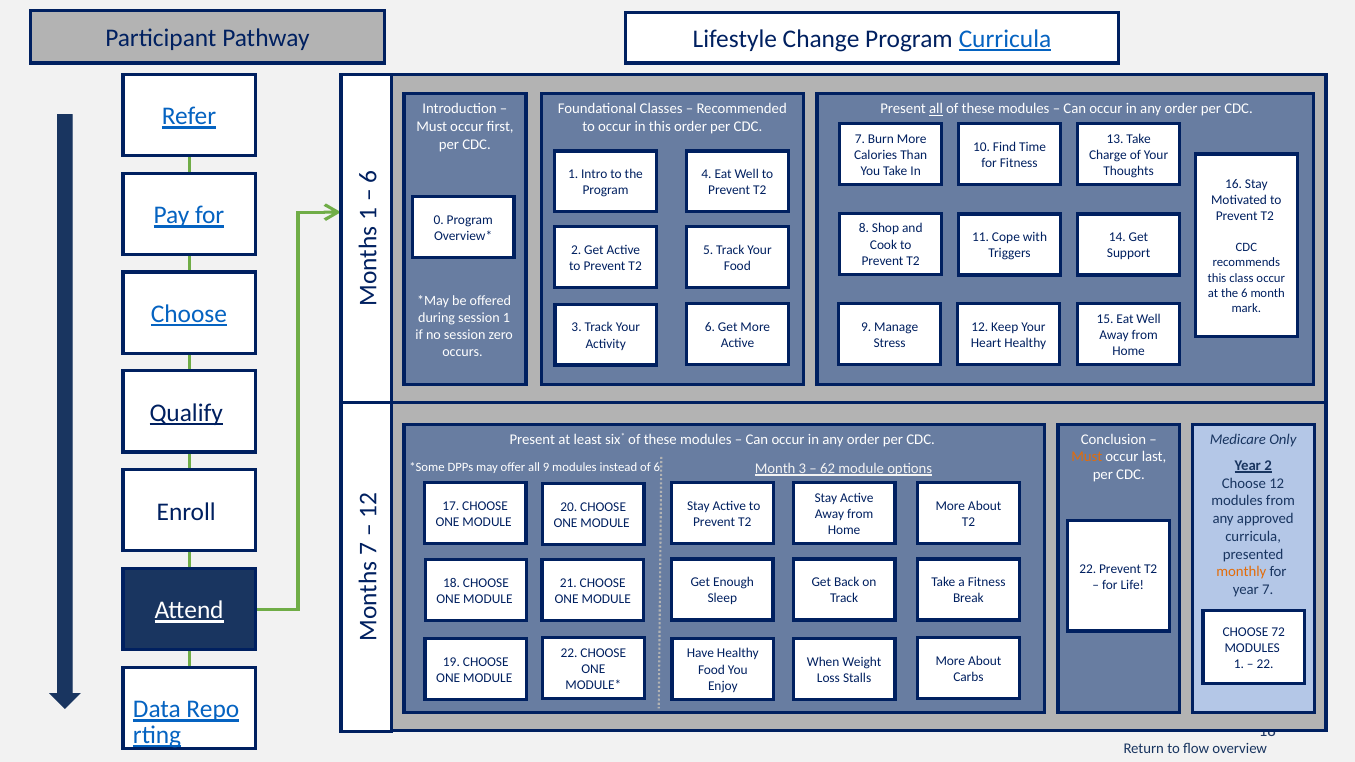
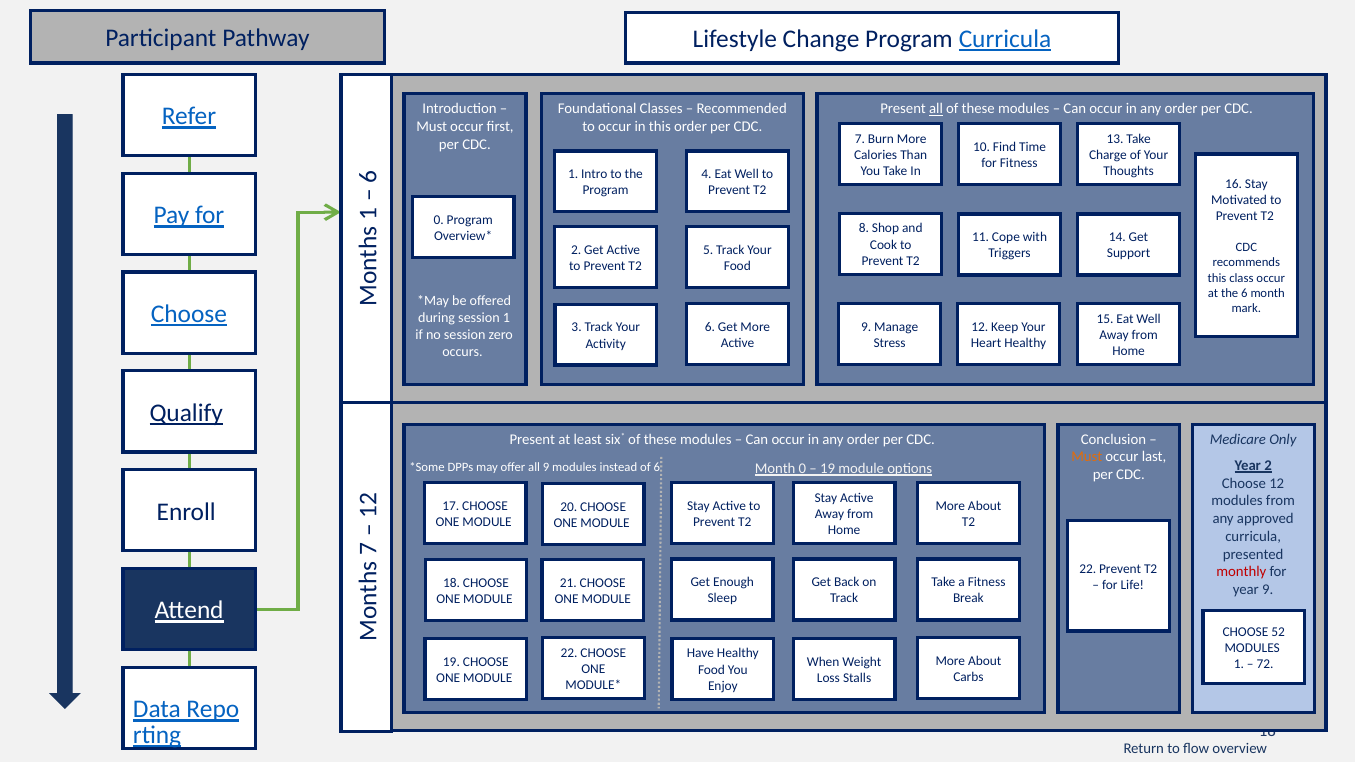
Month 3: 3 -> 0 (802, 469)
62: 62 -> 19 (828, 469)
monthly colour: orange -> red (1241, 572)
year 7: 7 -> 9 (1268, 590)
72: 72 -> 52 (1278, 632)
22: 22 -> 72 (1265, 664)
